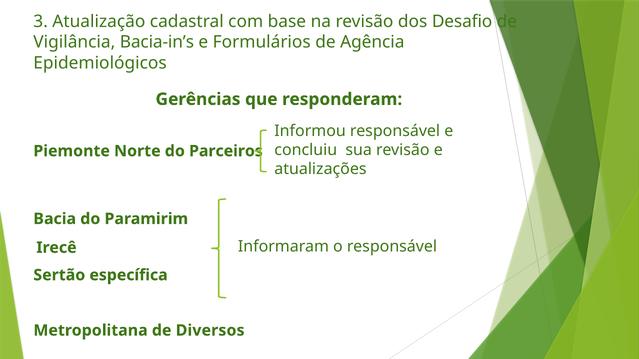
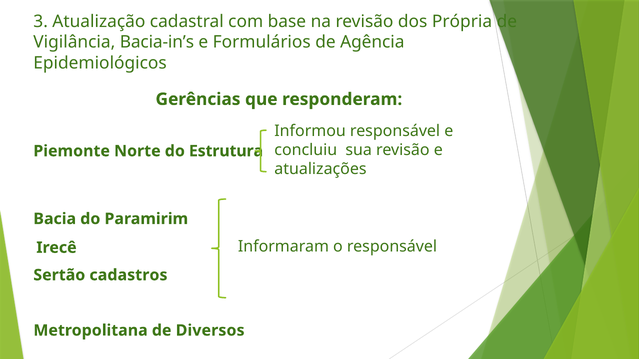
Desafio: Desafio -> Própria (462, 22)
Parceiros: Parceiros -> Estrutura (226, 151)
específica: específica -> cadastros (128, 275)
